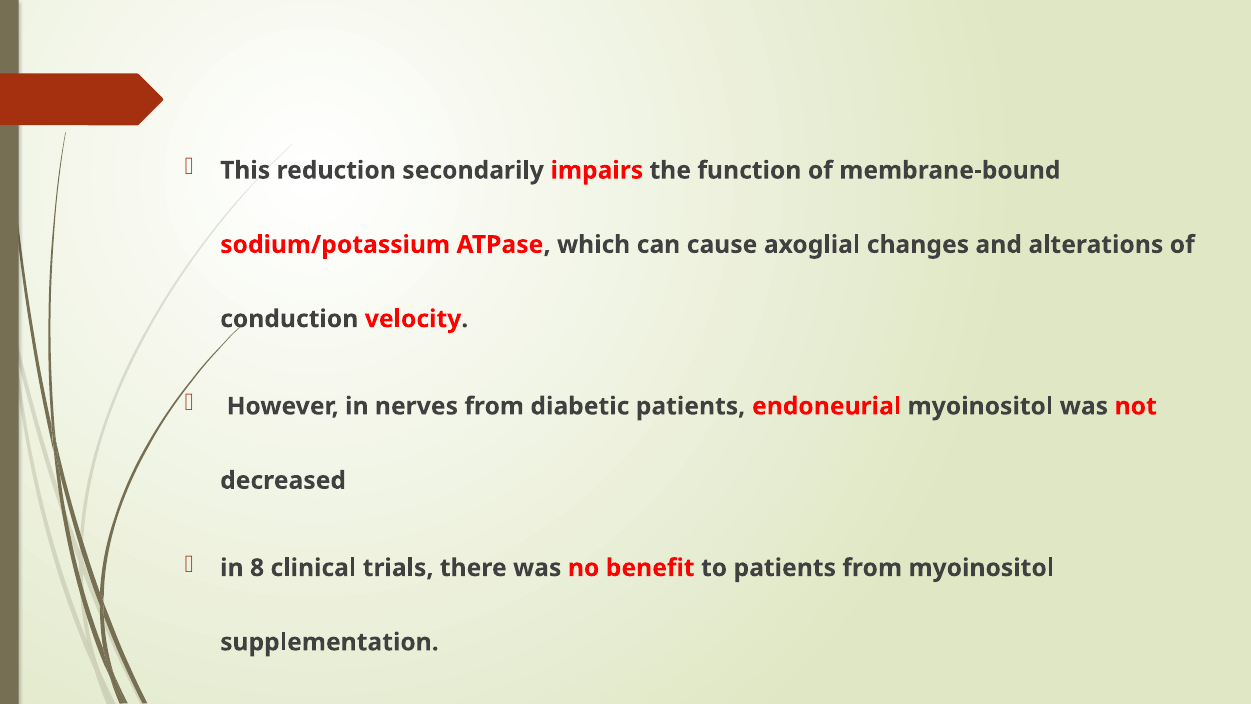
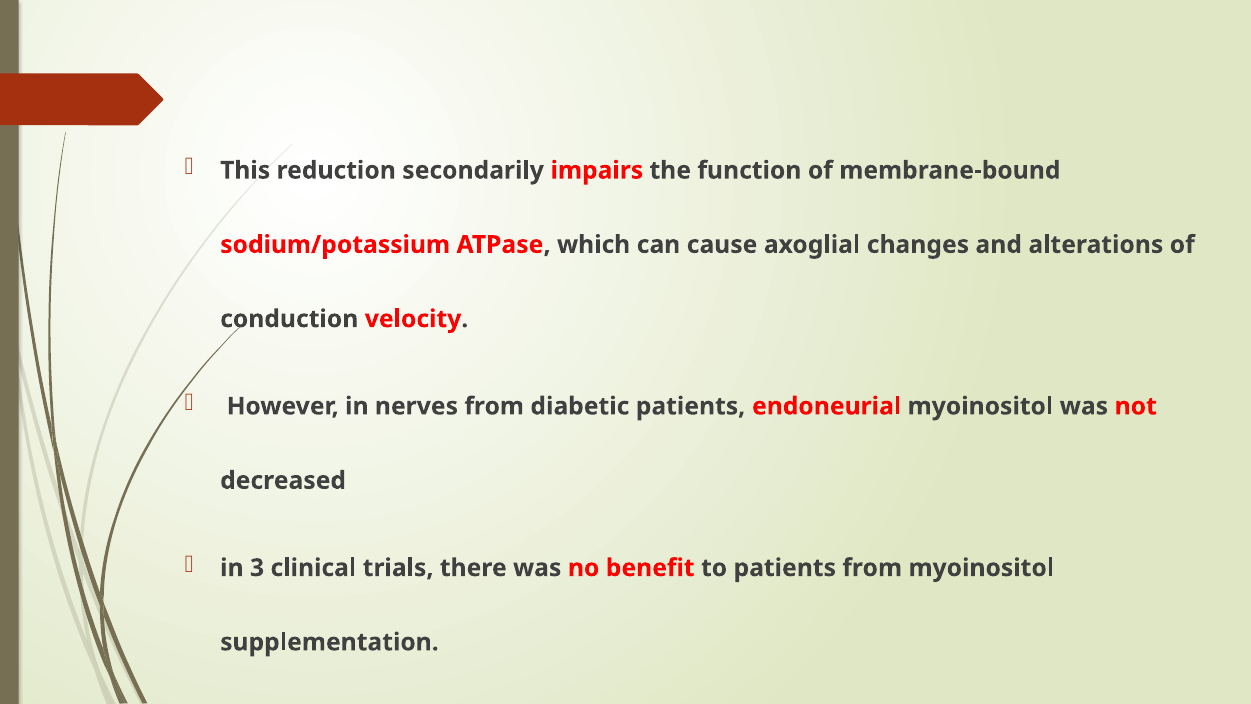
8: 8 -> 3 (257, 568)
